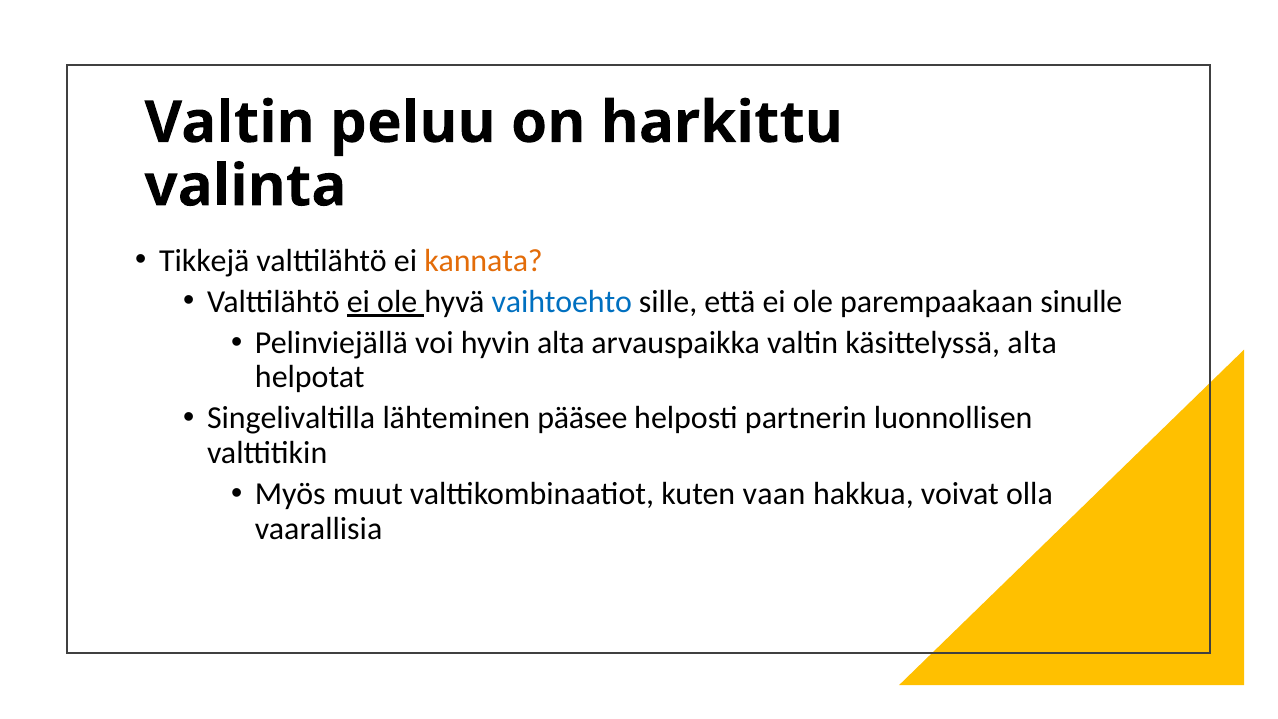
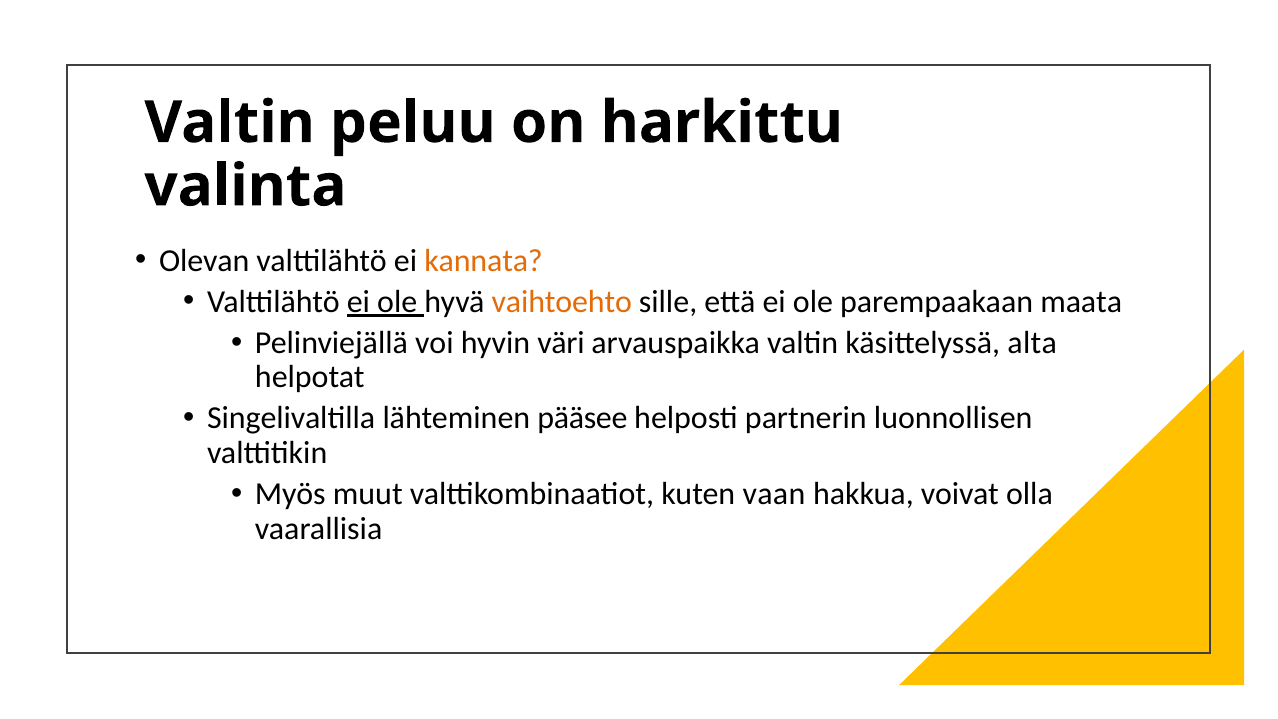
Tikkejä: Tikkejä -> Olevan (204, 261)
vaihtoehto colour: blue -> orange (562, 302)
sinulle: sinulle -> maata (1081, 302)
hyvin alta: alta -> väri (561, 343)
